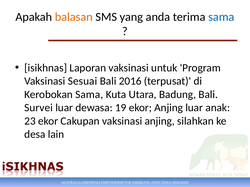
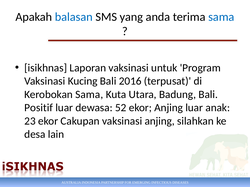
balasan colour: orange -> blue (74, 17)
Sesuai: Sesuai -> Kucing (83, 81)
Survei: Survei -> Positif (39, 108)
19: 19 -> 52 (121, 108)
